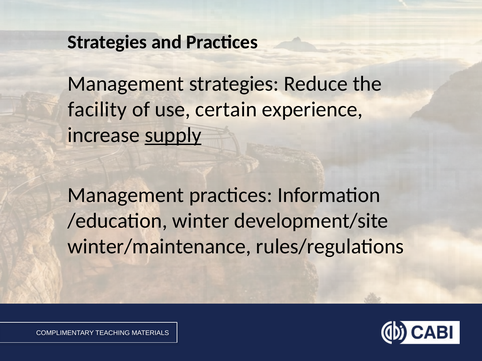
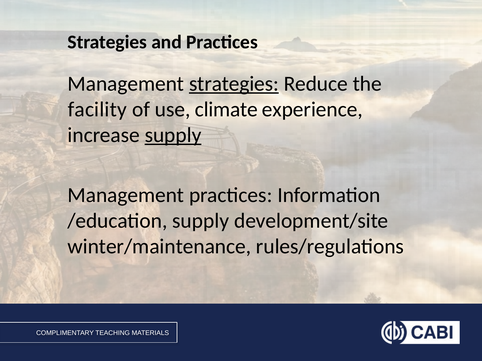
strategies underline: none -> present (234, 84)
certain: certain -> climate (226, 110)
/education winter: winter -> supply (201, 221)
